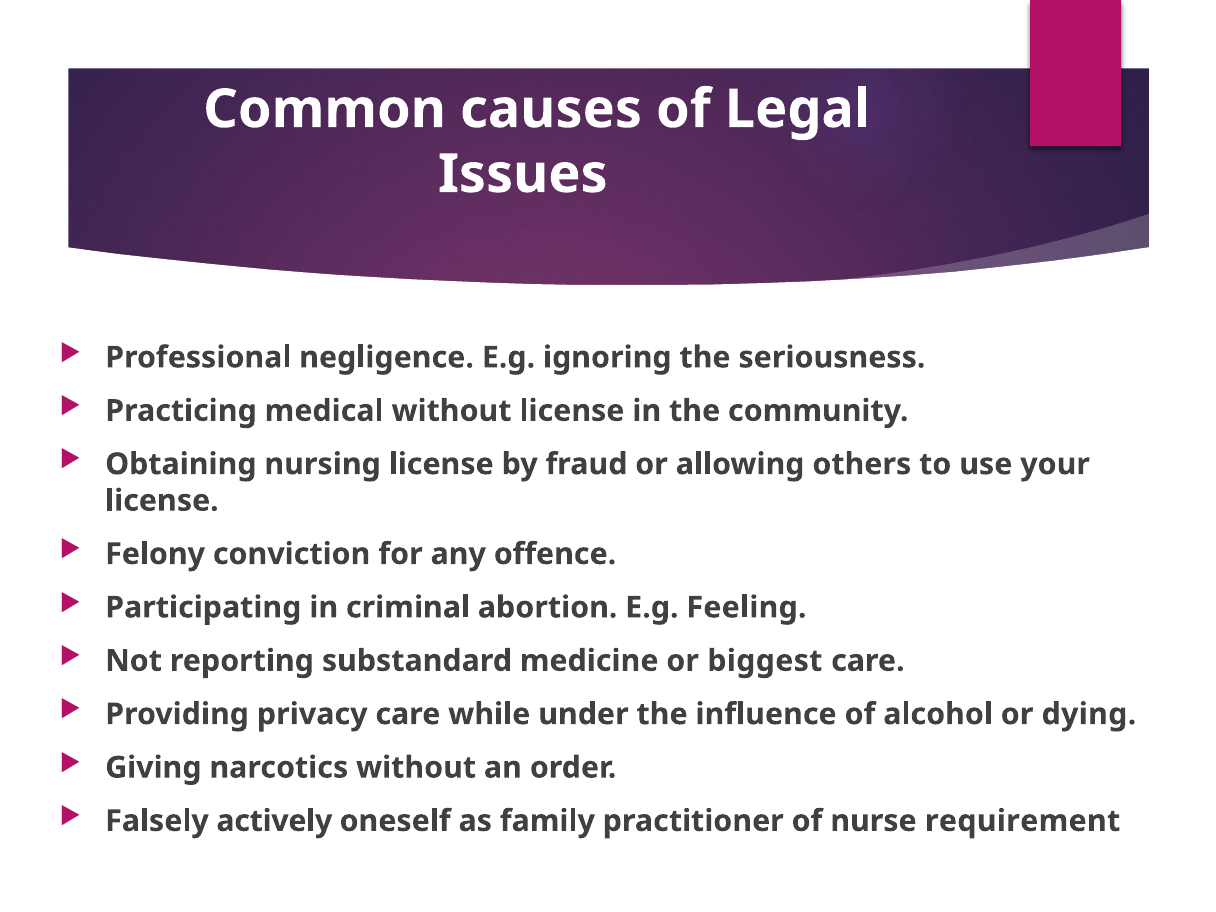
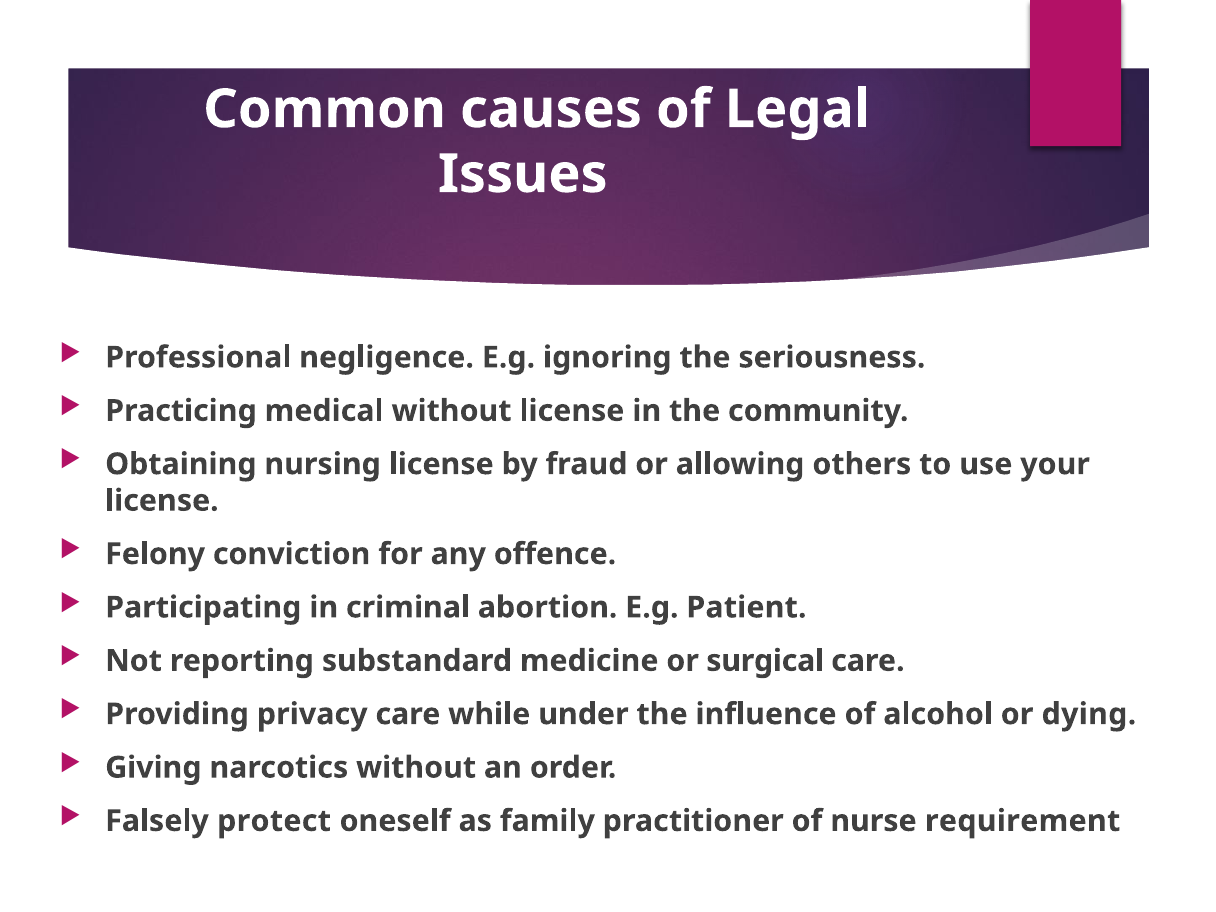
Feeling: Feeling -> Patient (746, 607)
biggest: biggest -> surgical (765, 661)
actively: actively -> protect (274, 821)
